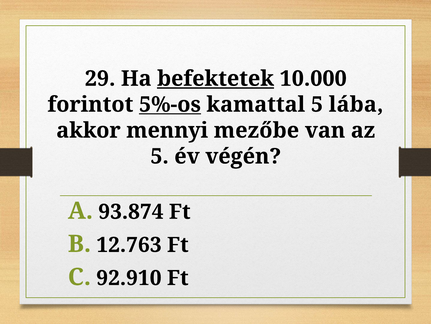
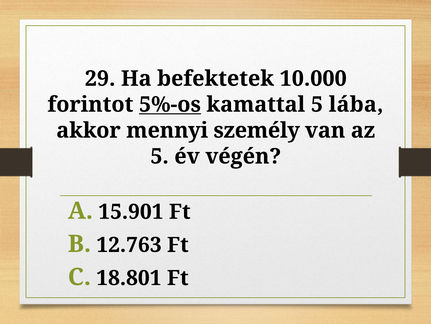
befektetek underline: present -> none (216, 78)
mezőbe: mezőbe -> személy (257, 130)
93.874: 93.874 -> 15.901 (131, 211)
92.910: 92.910 -> 18.801 (129, 277)
